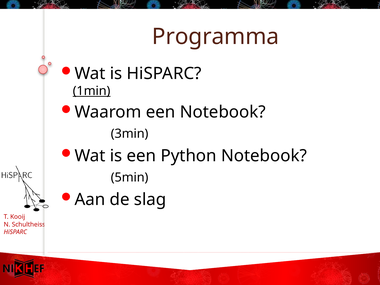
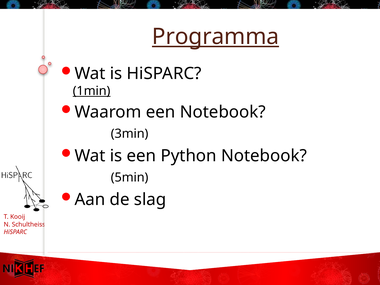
Programma underline: none -> present (216, 37)
